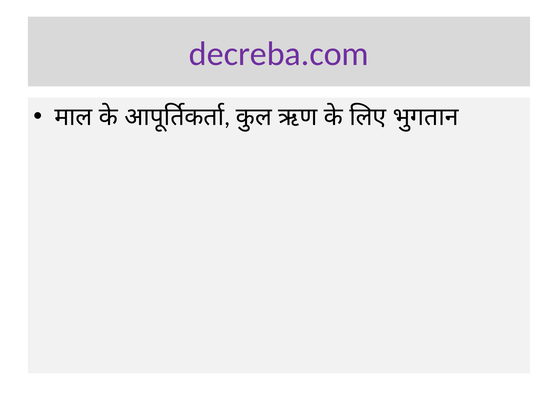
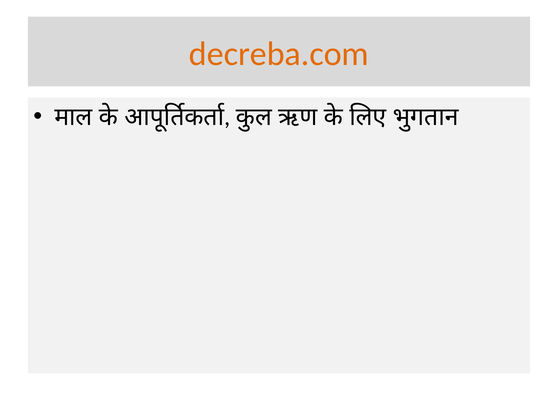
decreba.com colour: purple -> orange (279, 54)
